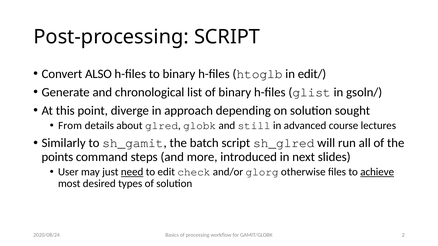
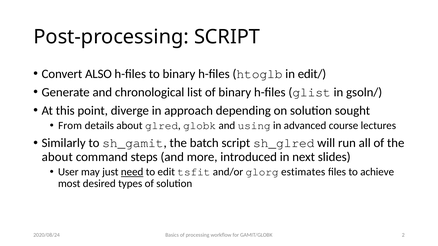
still: still -> using (254, 126)
points: points -> about (57, 157)
check: check -> tsfit (194, 172)
otherwise: otherwise -> estimates (303, 172)
achieve underline: present -> none (377, 172)
